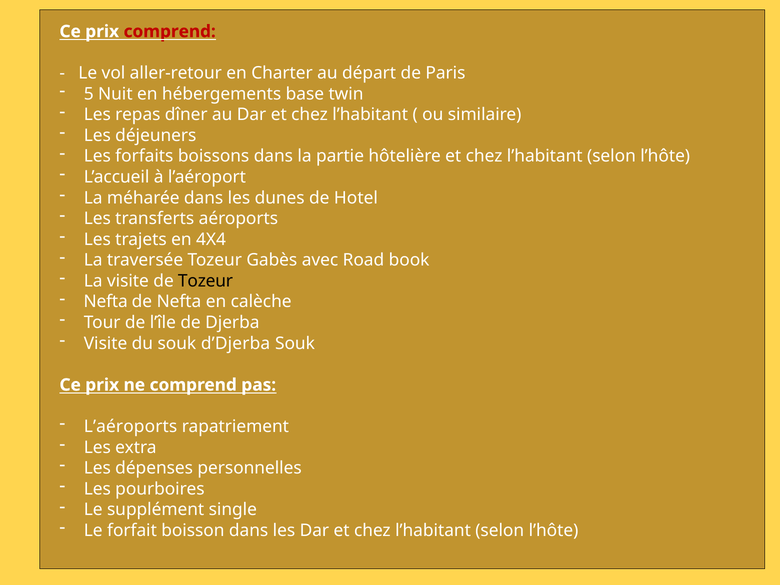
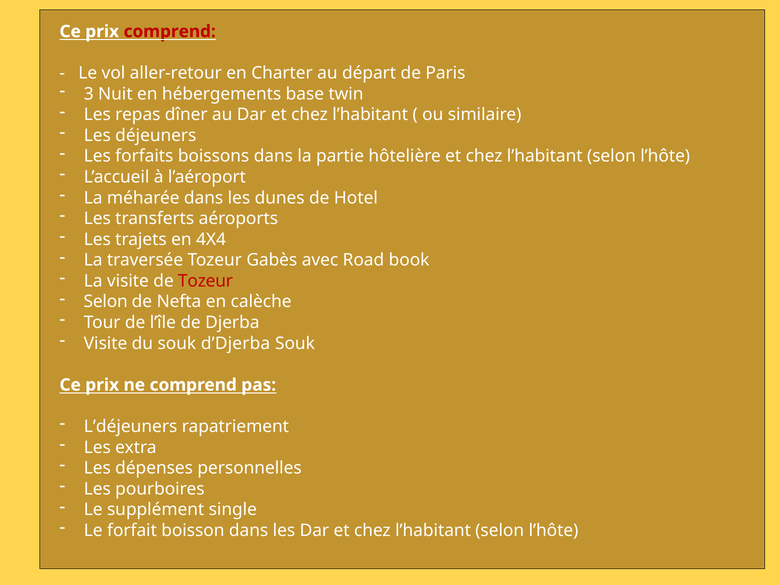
5: 5 -> 3 (89, 94)
Tozeur colour: black -> red (205, 281)
Nefta: Nefta -> Selon (106, 302)
L’aéroports: L’aéroports -> L’déjeuners (131, 427)
